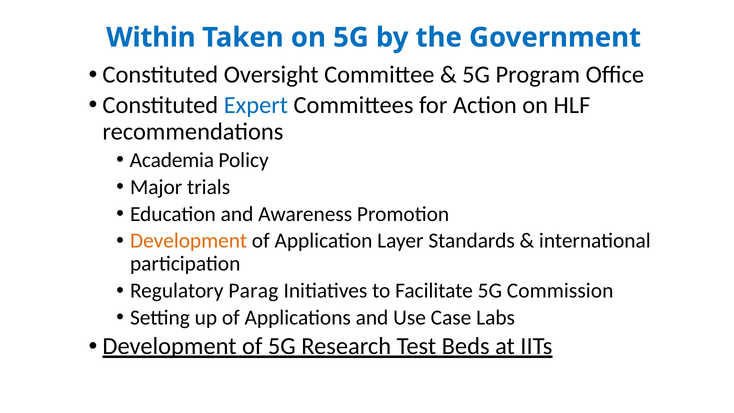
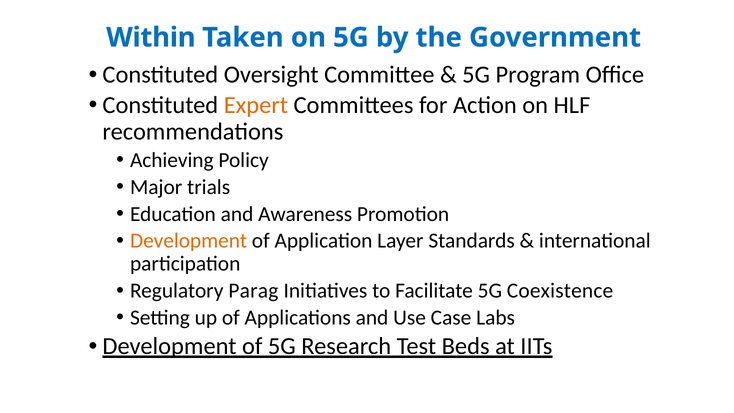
Expert colour: blue -> orange (256, 105)
Academia: Academia -> Achieving (172, 160)
Commission: Commission -> Coexistence (560, 291)
